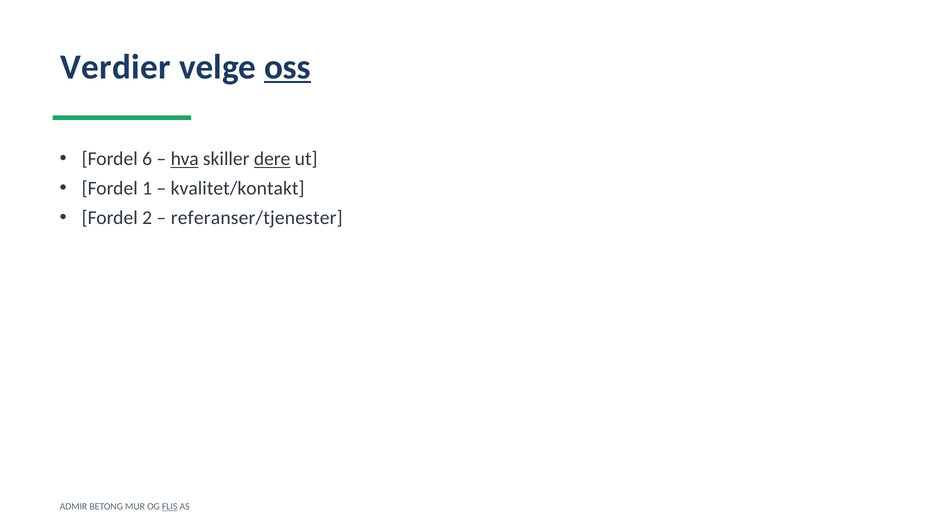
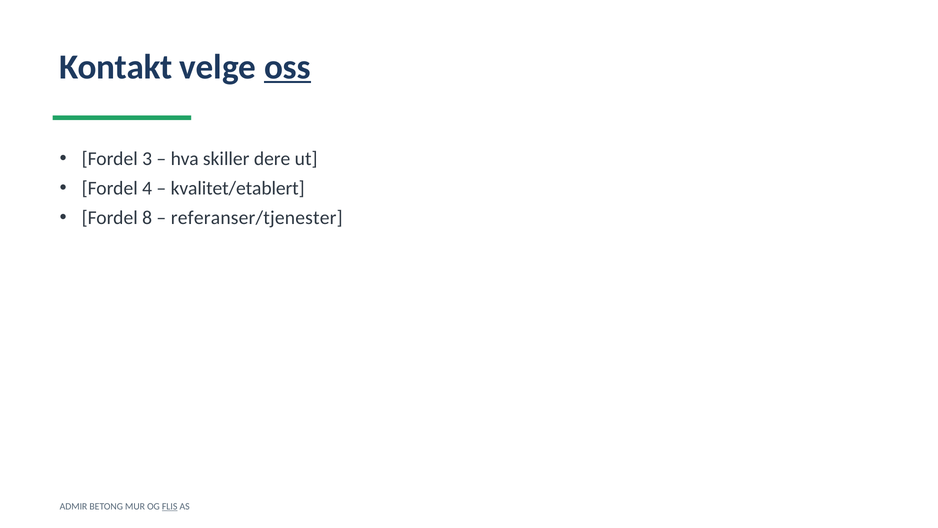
Verdier: Verdier -> Kontakt (116, 67)
6: 6 -> 3 (147, 159)
hva underline: present -> none (185, 159)
dere underline: present -> none (272, 159)
1: 1 -> 4 (147, 188)
kvalitet/kontakt: kvalitet/kontakt -> kvalitet/etablert (238, 188)
2: 2 -> 8 (147, 218)
